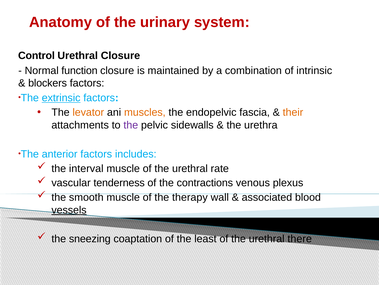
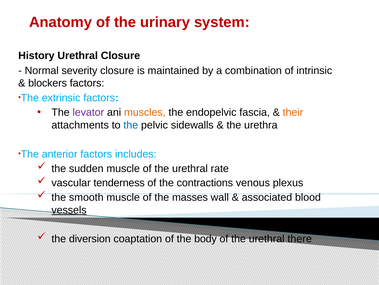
Control: Control -> History (36, 56)
function: function -> severity (79, 70)
extrinsic underline: present -> none (61, 98)
levator colour: orange -> purple (88, 112)
the colour: purple -> blue (131, 125)
interval: interval -> sudden (86, 168)
therapy: therapy -> masses (190, 197)
sneezing: sneezing -> diversion (90, 238)
least: least -> body (205, 238)
